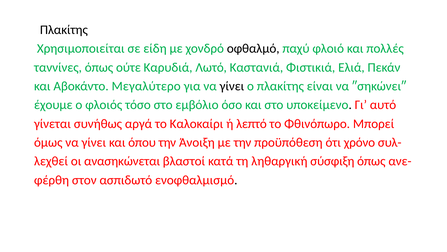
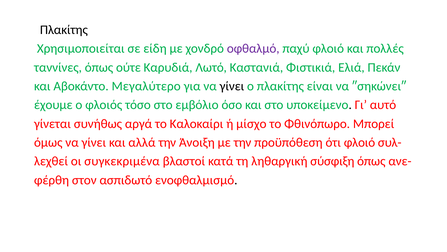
οφθαλμό colour: black -> purple (253, 49)
λεπτό: λεπτό -> μίσχο (251, 123)
όπου: όπου -> αλλά (142, 142)
ότι χρόνο: χρόνο -> φλοιό (359, 142)
ανασηκώνεται: ανασηκώνεται -> συγκεκριμένα (122, 161)
